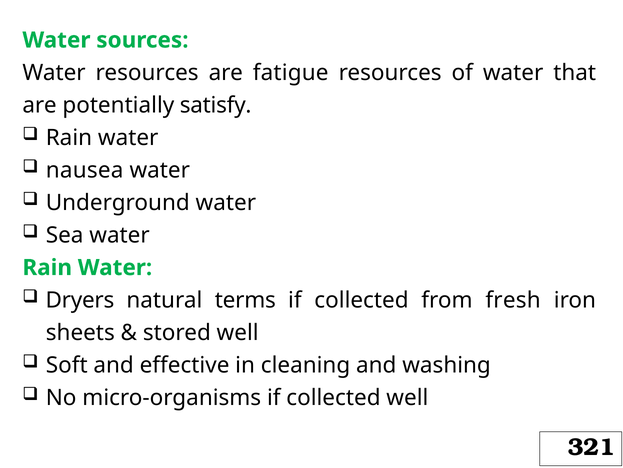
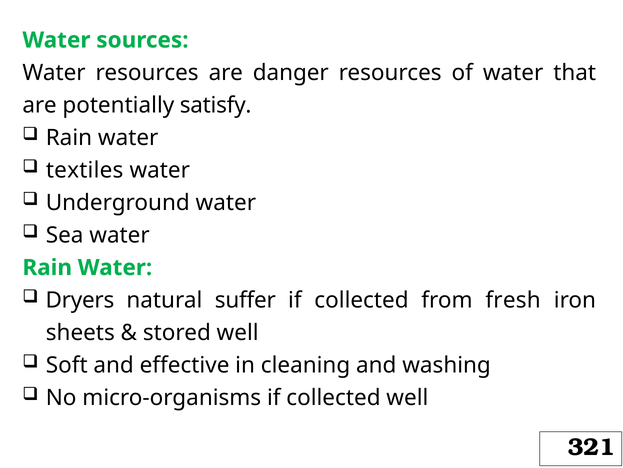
fatigue: fatigue -> danger (291, 73)
nausea: nausea -> textiles (85, 170)
terms: terms -> suffer (245, 300)
